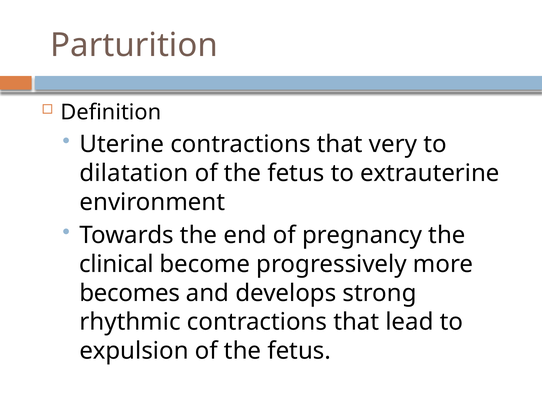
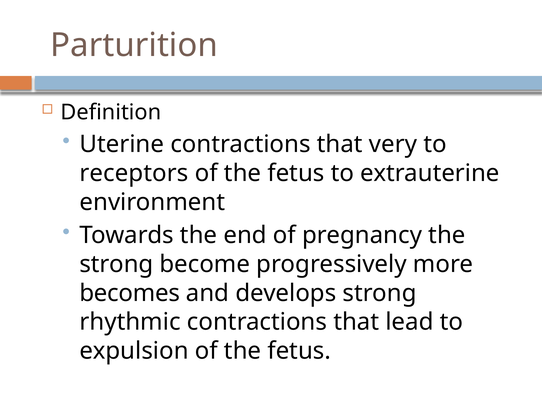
dilatation: dilatation -> receptors (134, 173)
clinical: clinical -> strong (116, 264)
